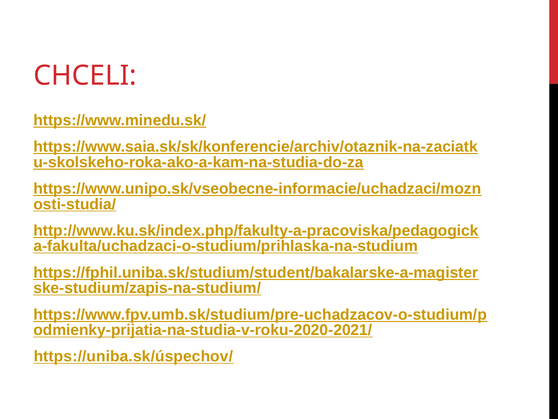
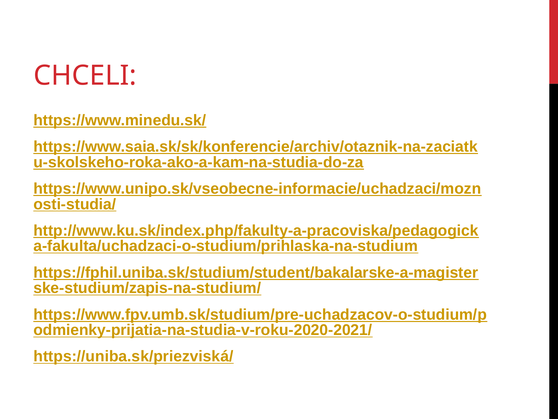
https://uniba.sk/úspechov/: https://uniba.sk/úspechov/ -> https://uniba.sk/priezviská/ (133, 356)
